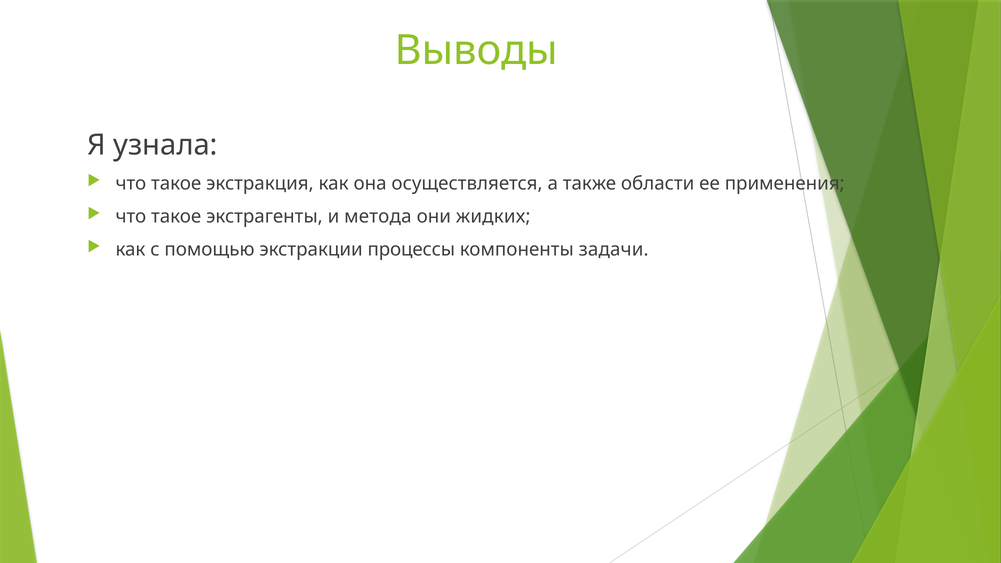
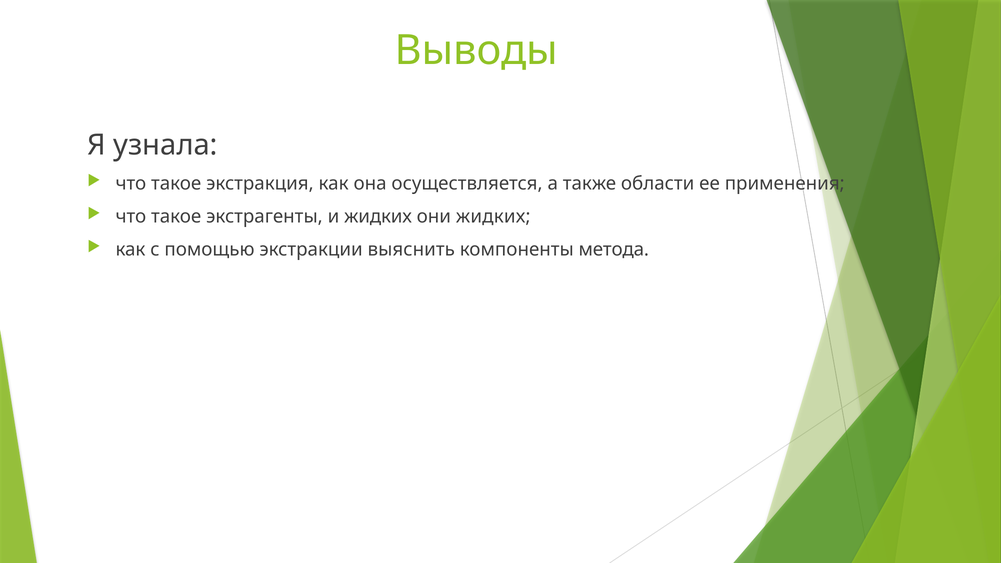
и метода: метода -> жидких (378, 216)
процессы: процессы -> выяснить (411, 249)
задачи: задачи -> метода (614, 249)
